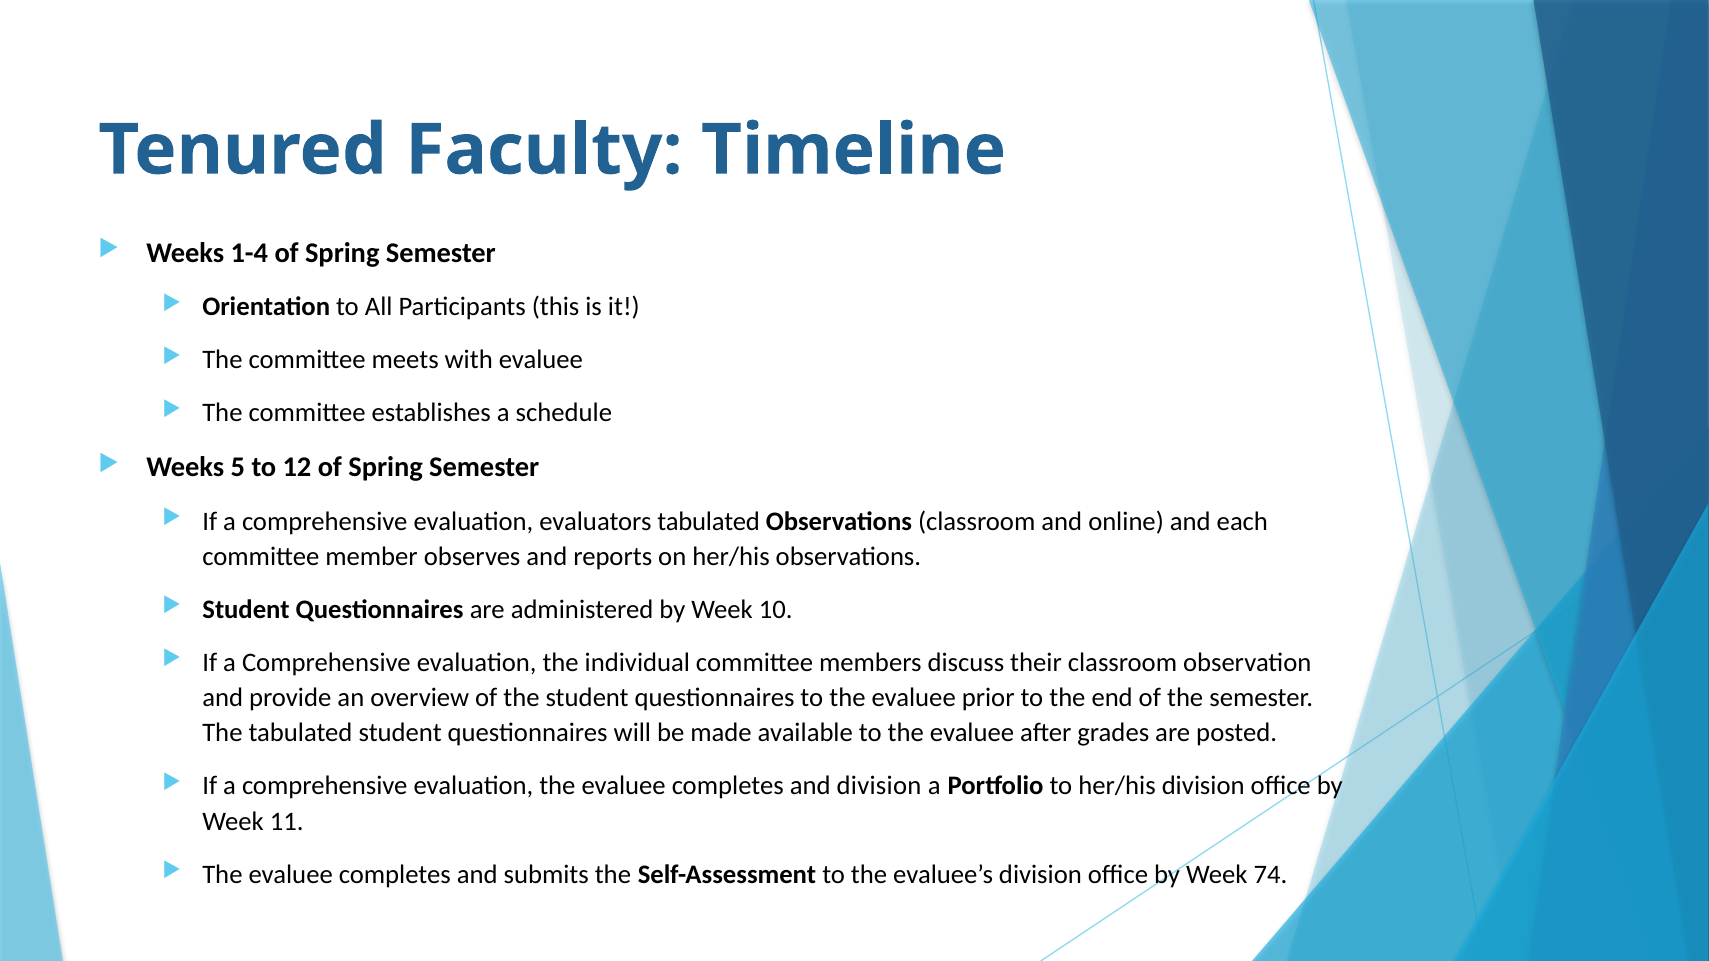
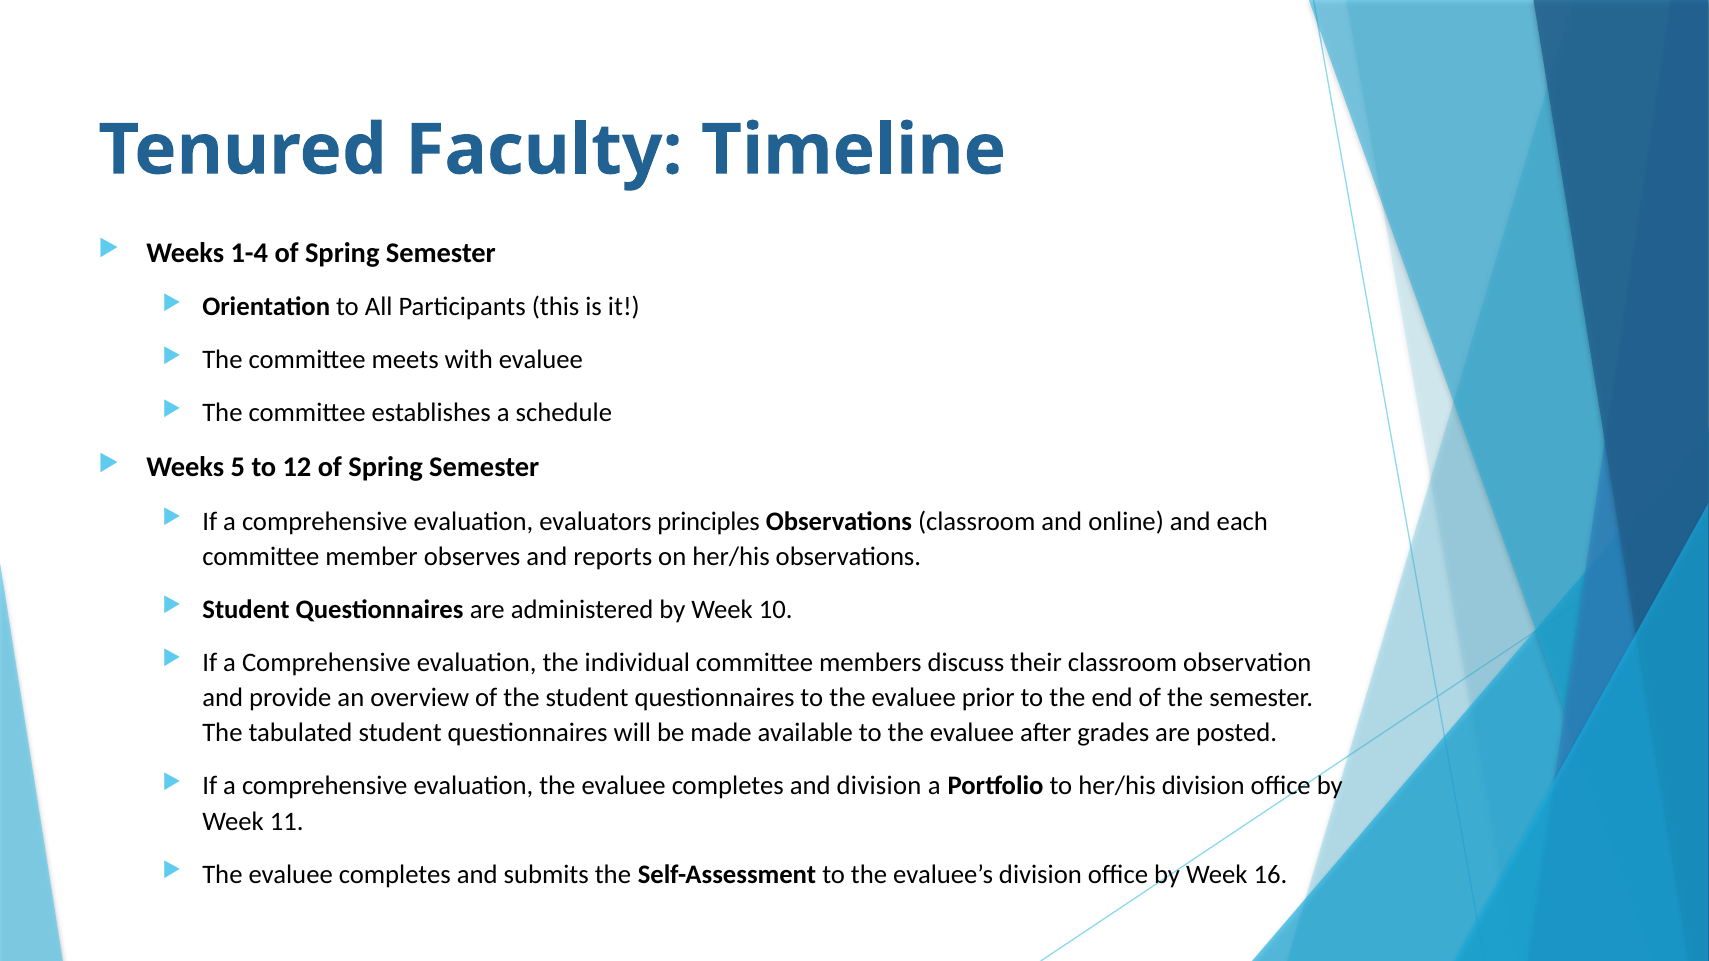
evaluators tabulated: tabulated -> principles (709, 522)
74: 74 -> 16 (1270, 875)
